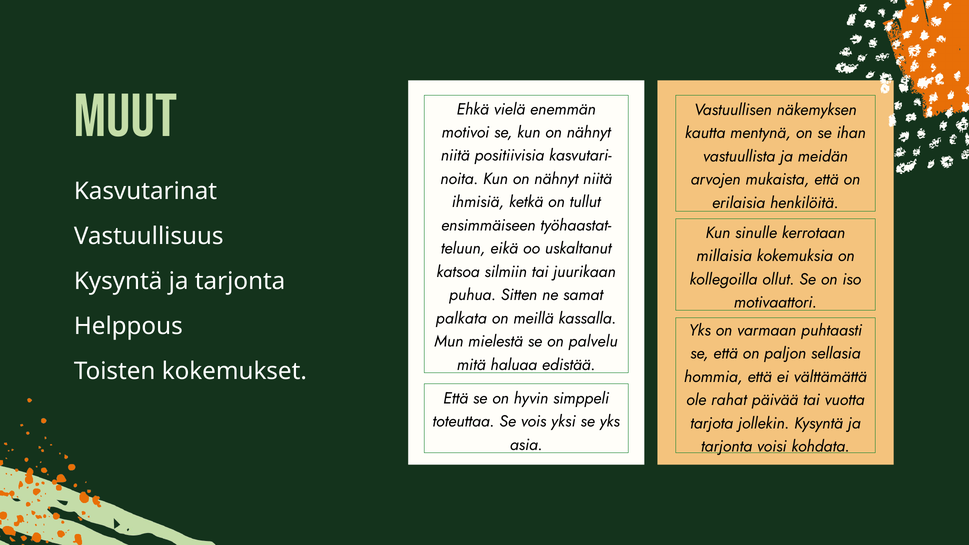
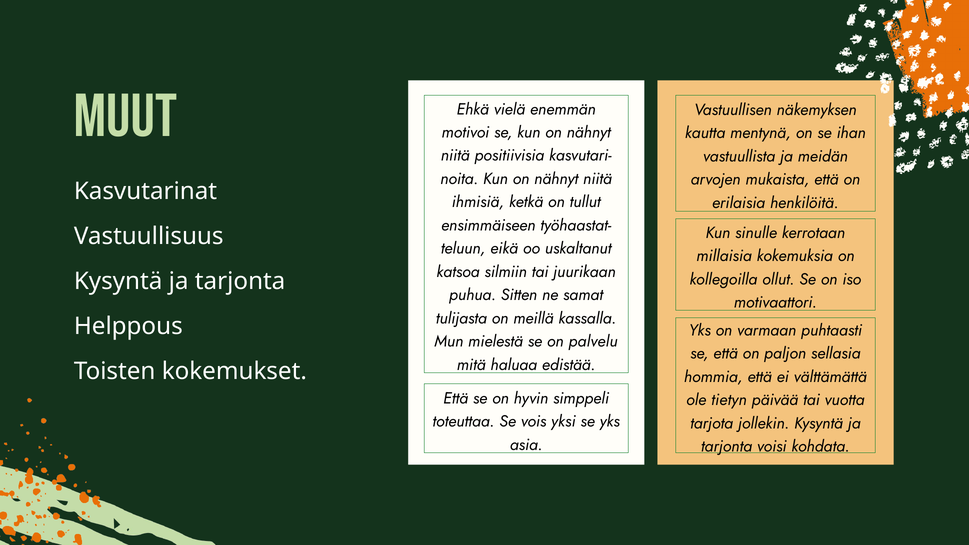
palkata: palkata -> tulijasta (461, 318)
rahat: rahat -> tietyn (729, 400)
